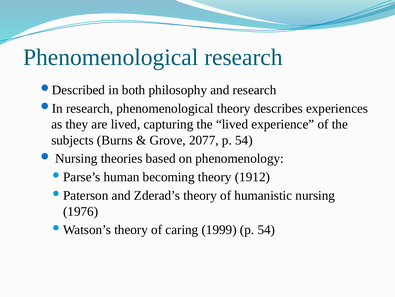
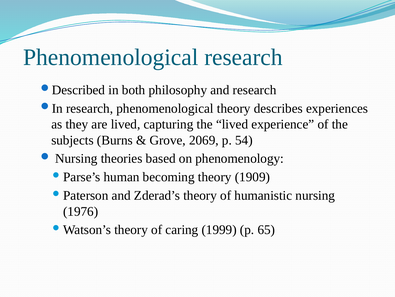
2077: 2077 -> 2069 (204, 140)
1912: 1912 -> 1909 (252, 177)
1999 p 54: 54 -> 65 (266, 229)
